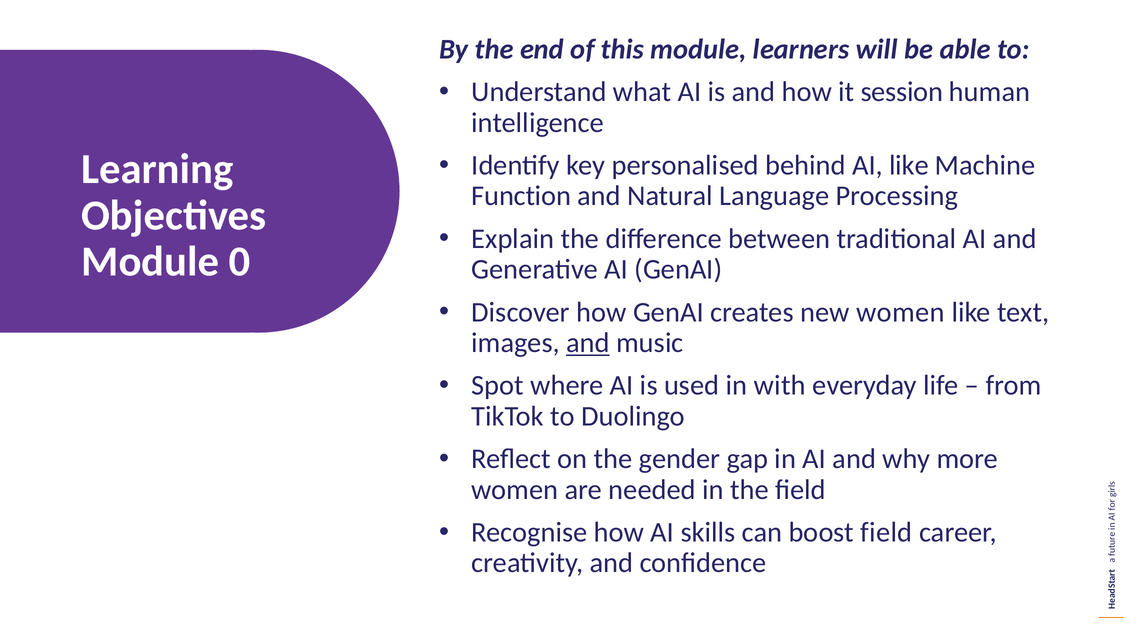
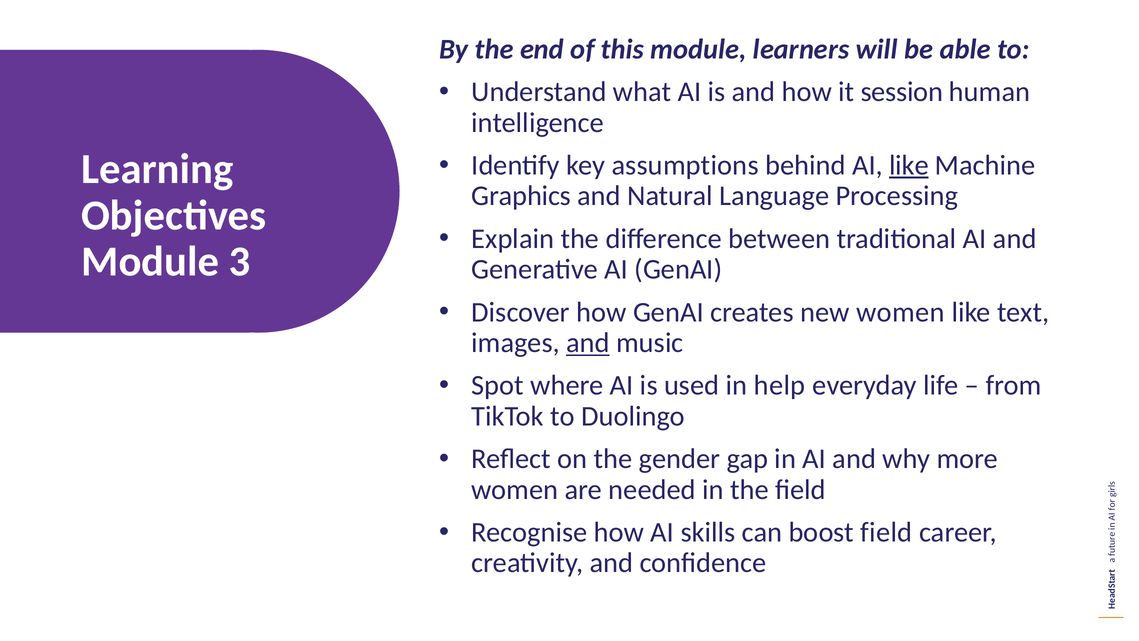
personalised: personalised -> assumptions (685, 165)
like underline: none -> present (909, 165)
Function: Function -> Graphics (521, 196)
0: 0 -> 3 (240, 261)
with: with -> help (780, 385)
